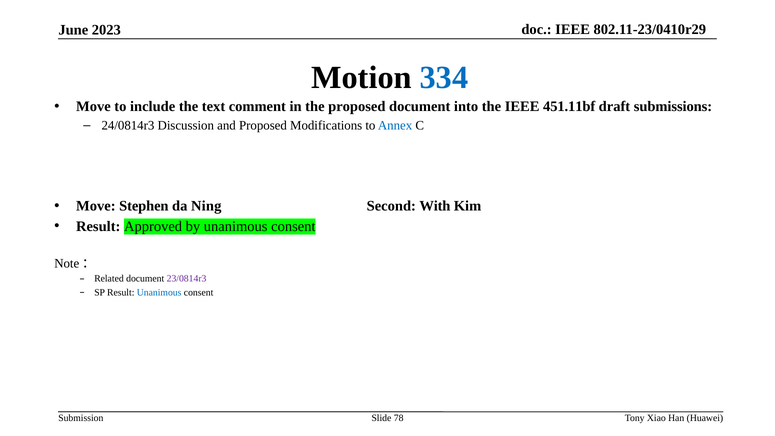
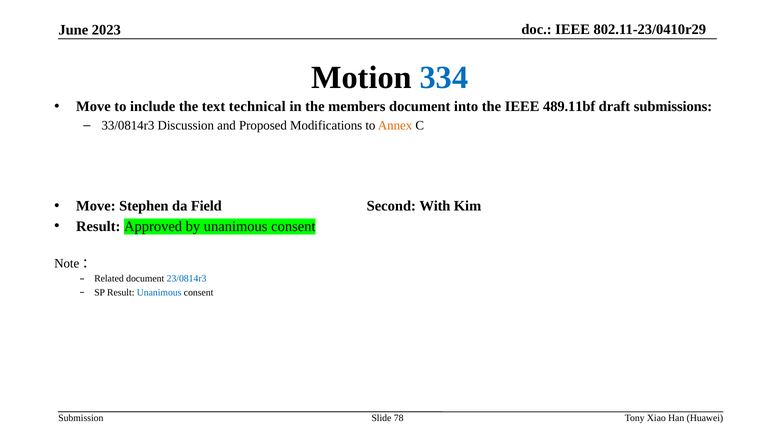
comment: comment -> technical (257, 107)
the proposed: proposed -> members (357, 107)
451.11bf: 451.11bf -> 489.11bf (569, 107)
24/0814r3: 24/0814r3 -> 33/0814r3 (128, 126)
Annex colour: blue -> orange (395, 126)
Ning: Ning -> Field (206, 206)
23/0814r3 colour: purple -> blue (187, 279)
